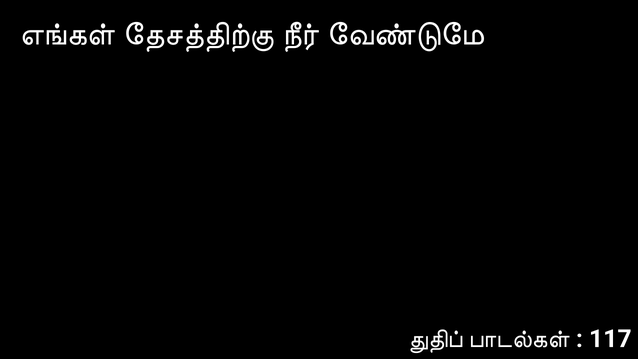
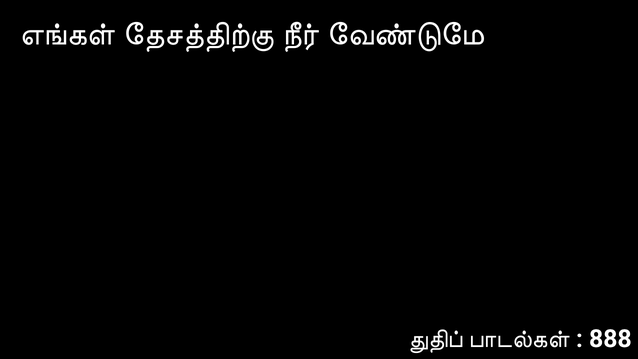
117: 117 -> 888 (610, 339)
